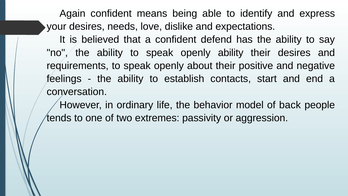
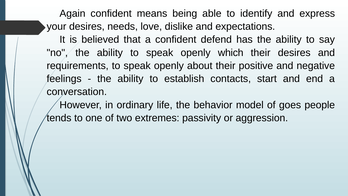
openly ability: ability -> which (231, 53)
back: back -> goes (290, 105)
